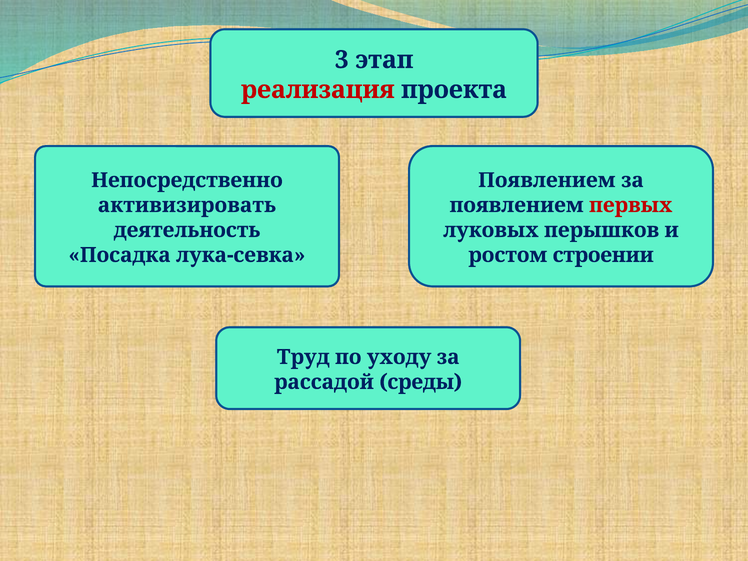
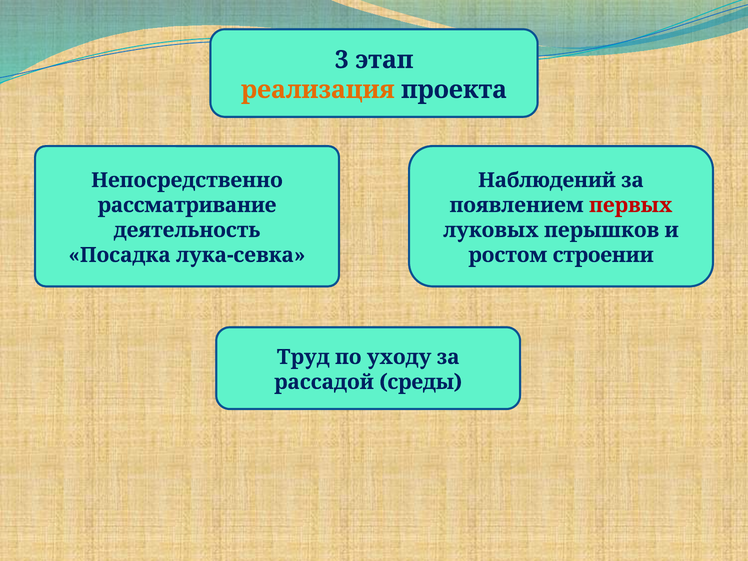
реализация colour: red -> orange (318, 90)
Появлением: Появлением -> Наблюдений (547, 180)
активизировать: активизировать -> рассматривание (187, 205)
